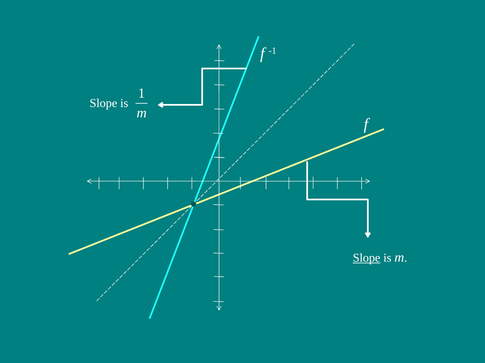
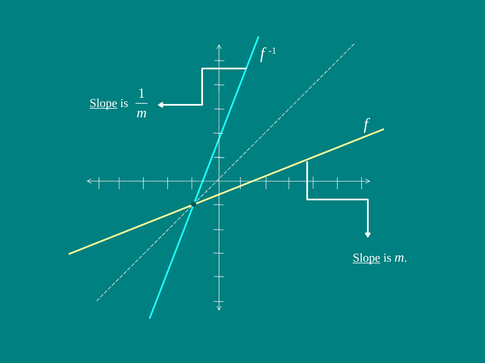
Slope underline: none -> present (103, 103)
